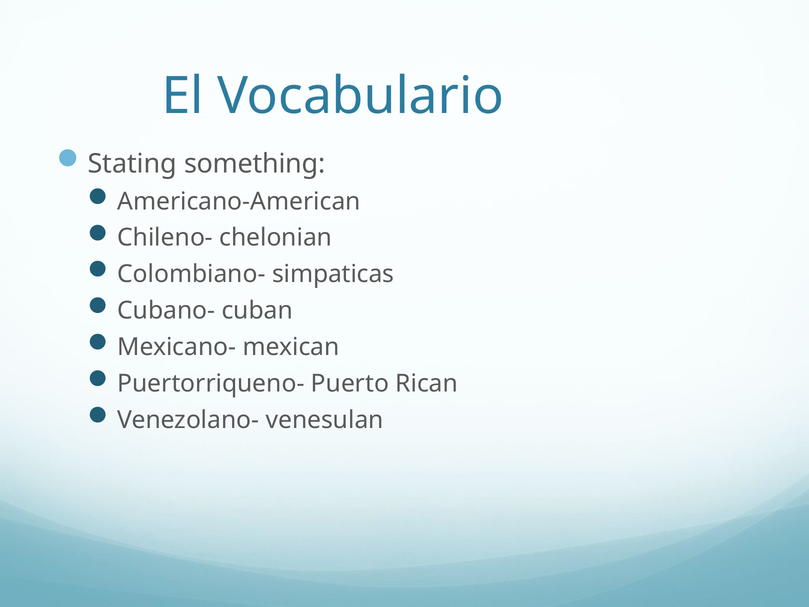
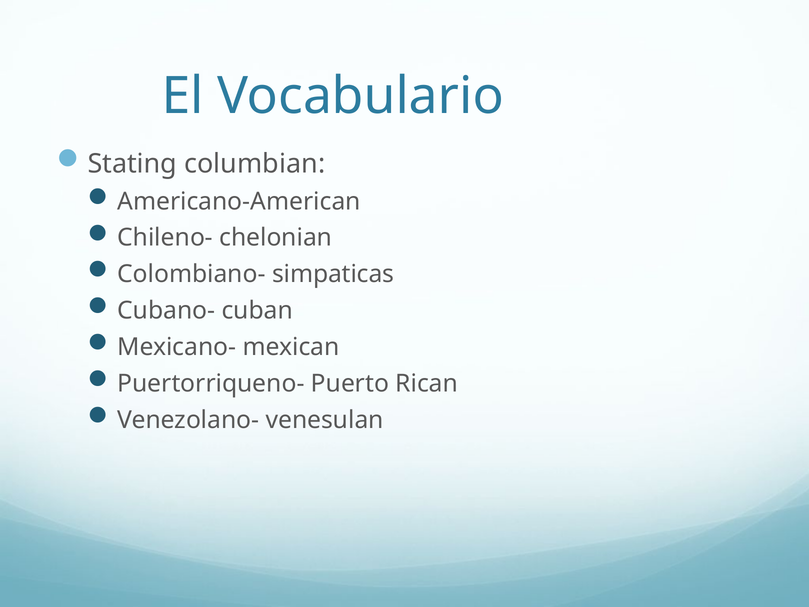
something: something -> columbian (255, 164)
